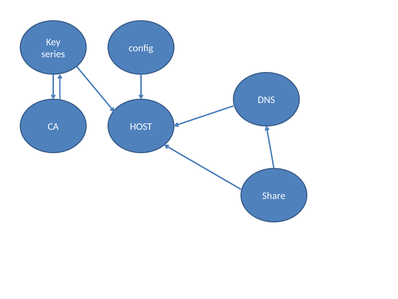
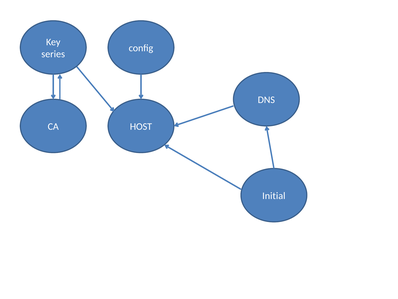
Share: Share -> Initial (274, 196)
